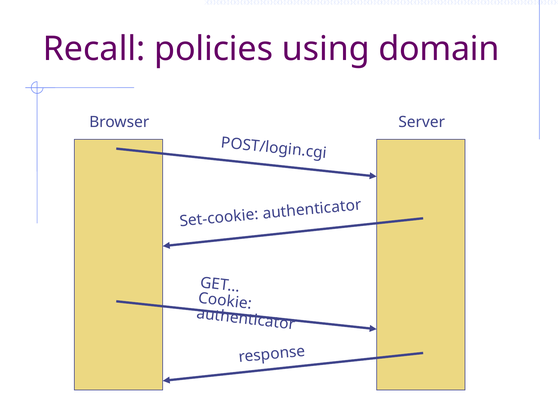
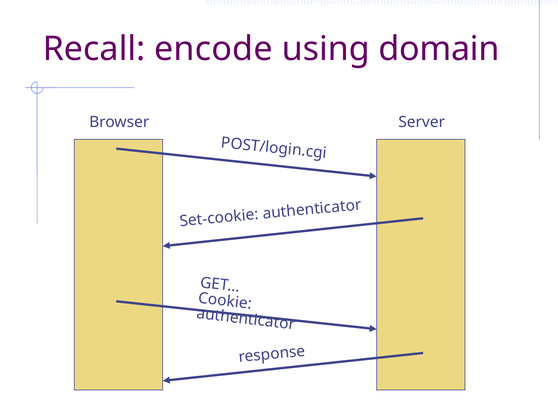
policies: policies -> encode (213, 49)
